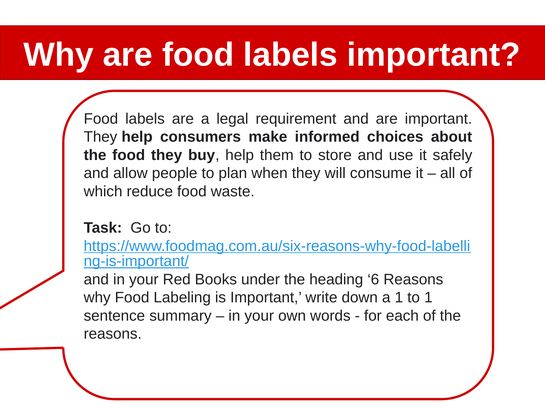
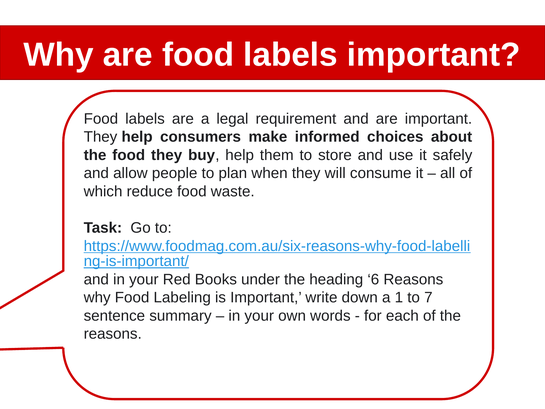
to 1: 1 -> 7 (428, 297)
